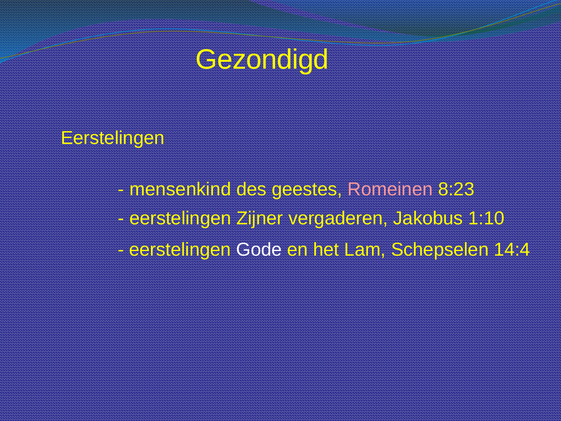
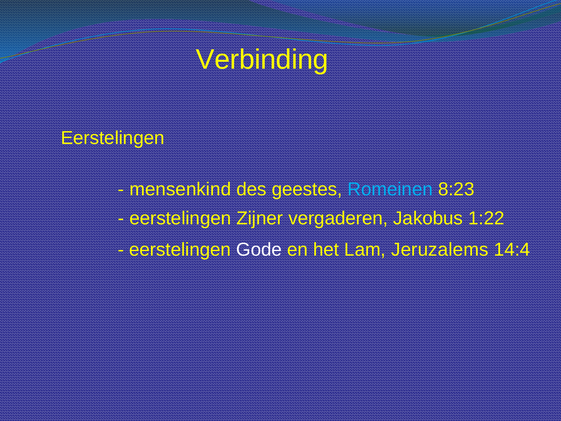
Gezondigd: Gezondigd -> Verbinding (262, 60)
Romeinen colour: pink -> light blue (390, 189)
1:10: 1:10 -> 1:22 (486, 218)
Schepselen: Schepselen -> Jeruzalems (440, 250)
